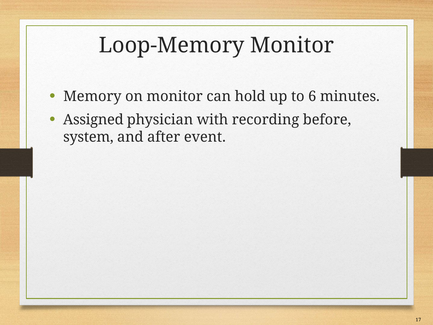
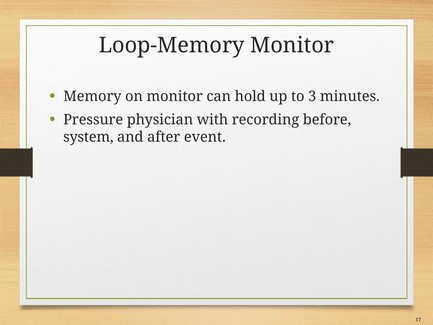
6: 6 -> 3 (312, 96)
Assigned: Assigned -> Pressure (93, 120)
